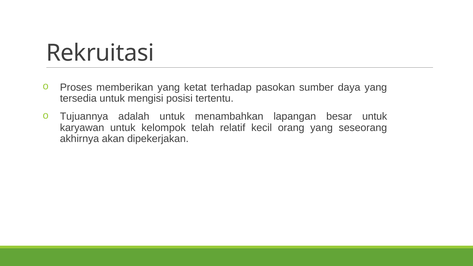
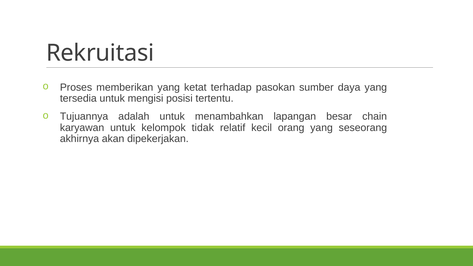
besar untuk: untuk -> chain (375, 117)
telah: telah -> tidak (203, 128)
